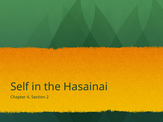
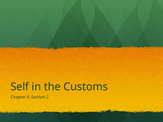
Hasainai: Hasainai -> Customs (86, 87)
